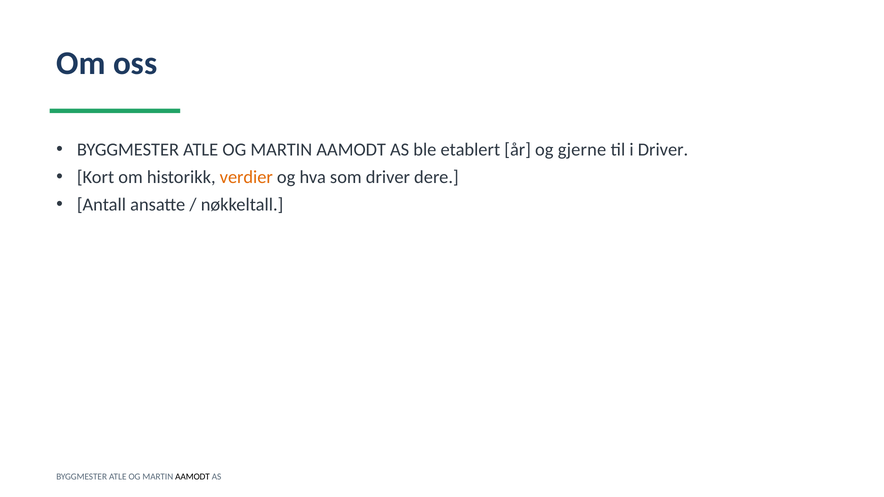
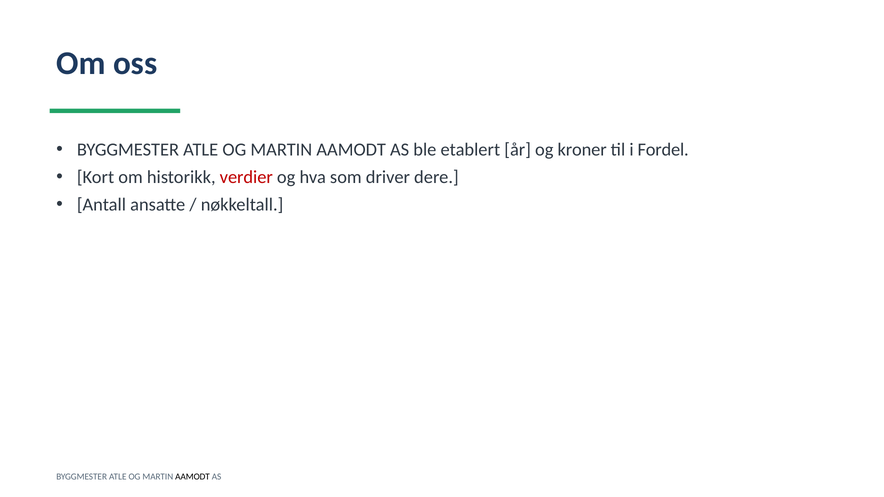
gjerne: gjerne -> kroner (582, 150)
i Driver: Driver -> Fordel (663, 150)
verdier colour: orange -> red (246, 177)
